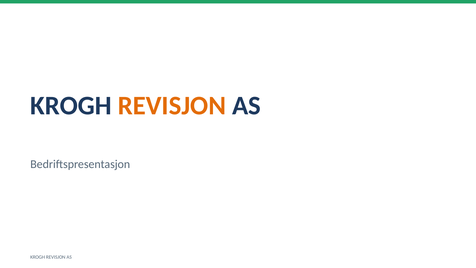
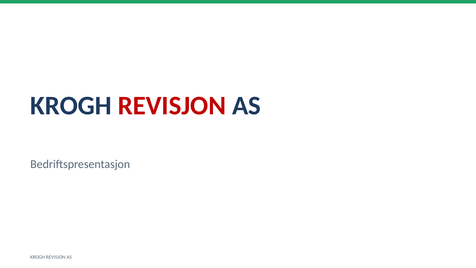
REVISJON colour: orange -> red (172, 106)
